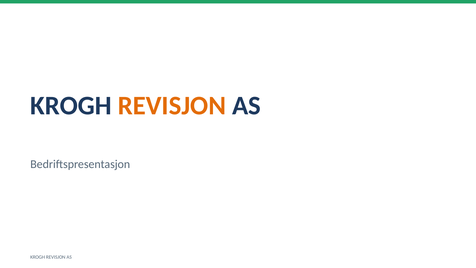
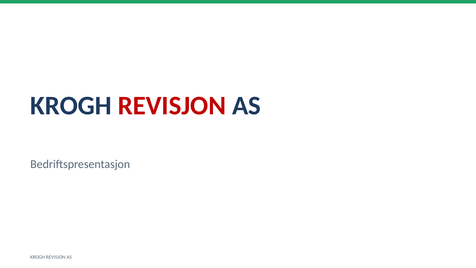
REVISJON colour: orange -> red (172, 106)
